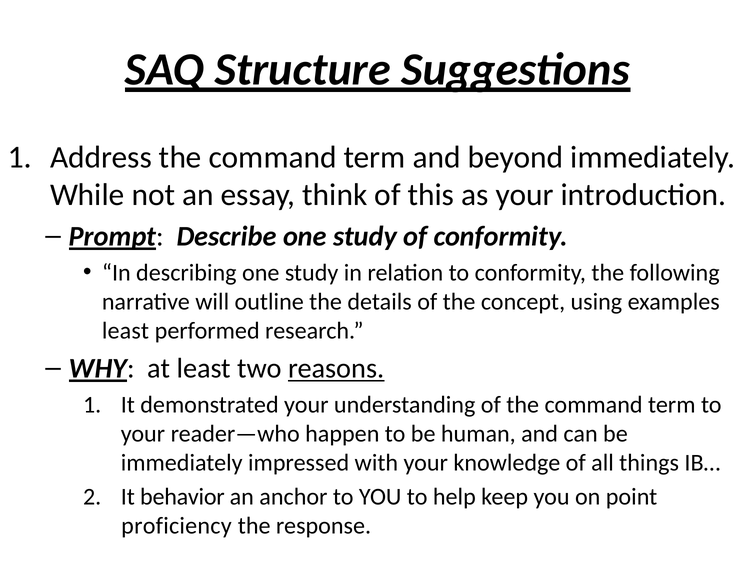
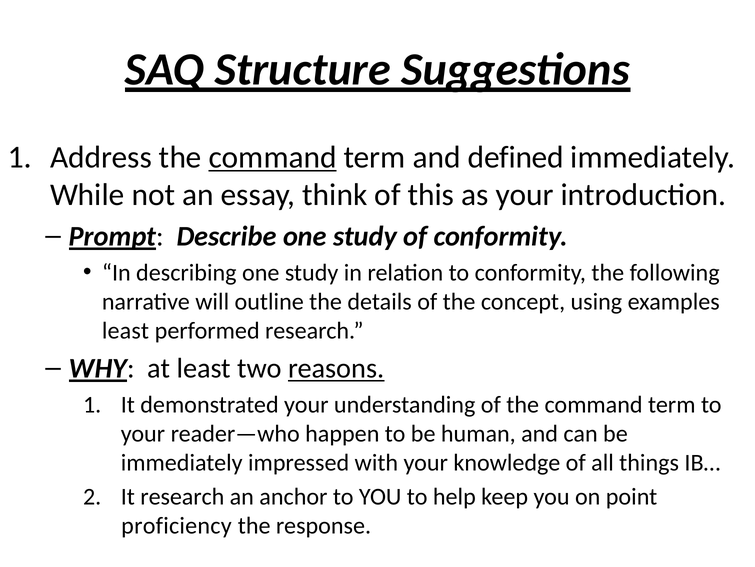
command underline: none -> present (273, 157)
beyond: beyond -> defined (516, 157)
It behavior: behavior -> research (182, 496)
